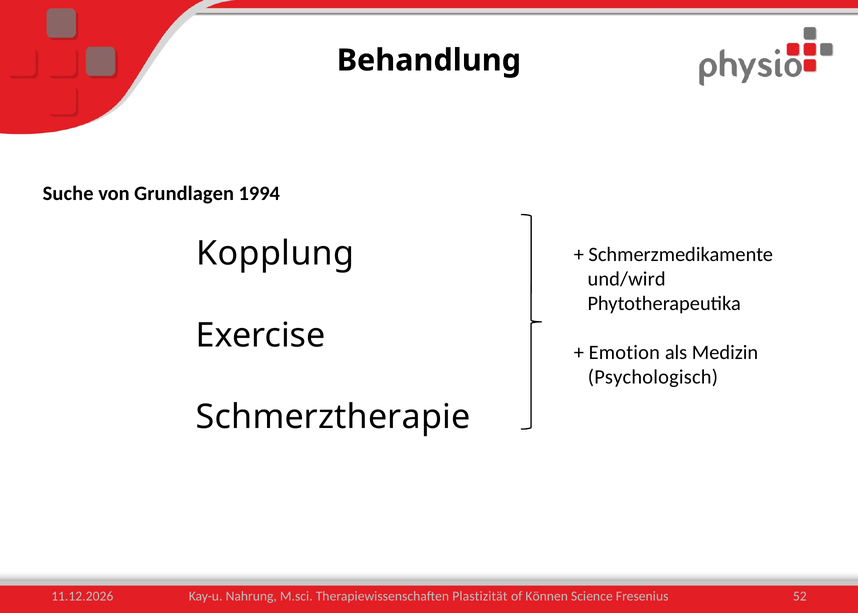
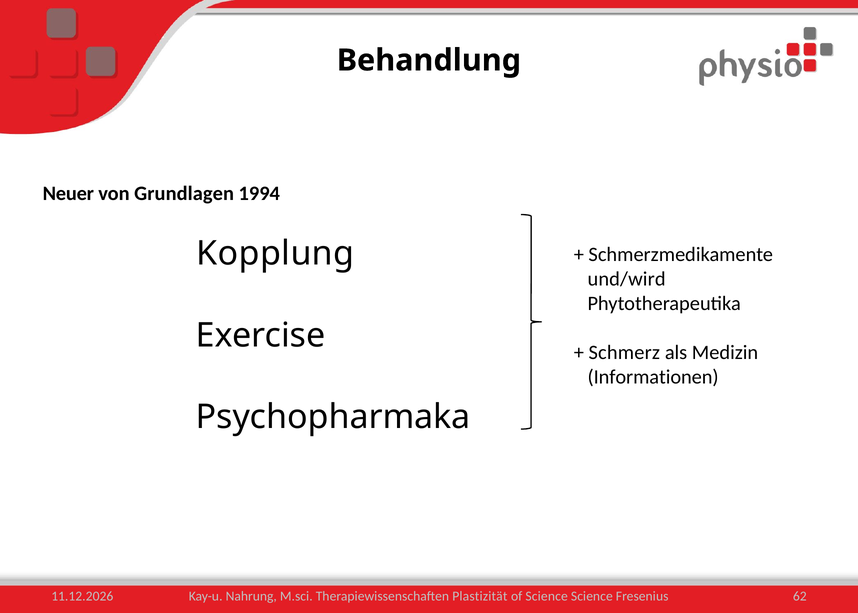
Suche: Suche -> Neuer (68, 193)
Emotion: Emotion -> Schmerz (624, 353)
Psychologisch: Psychologisch -> Informationen (653, 377)
Schmerztherapie: Schmerztherapie -> Psychopharmaka (333, 417)
of Können: Können -> Science (547, 596)
52: 52 -> 62 (800, 596)
